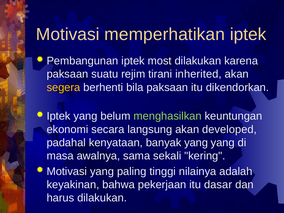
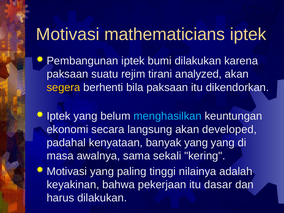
memperhatikan: memperhatikan -> mathematicians (165, 34)
most: most -> bumi (160, 61)
inherited: inherited -> analyzed (199, 74)
menghasilkan colour: light green -> light blue (168, 116)
